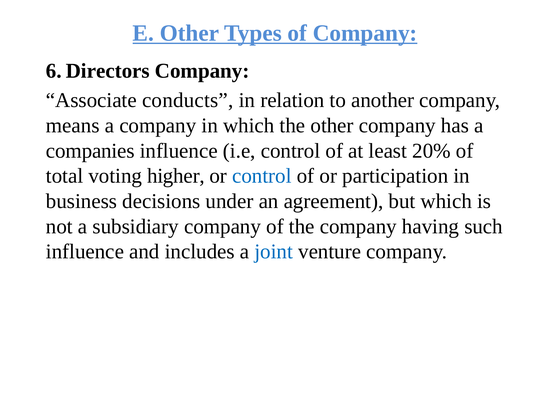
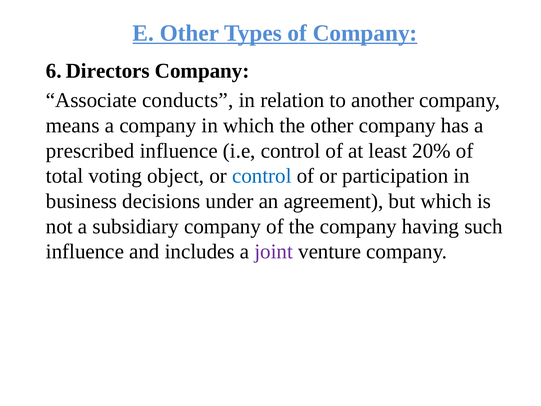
companies: companies -> prescribed (90, 151)
higher: higher -> object (176, 176)
joint colour: blue -> purple (274, 251)
